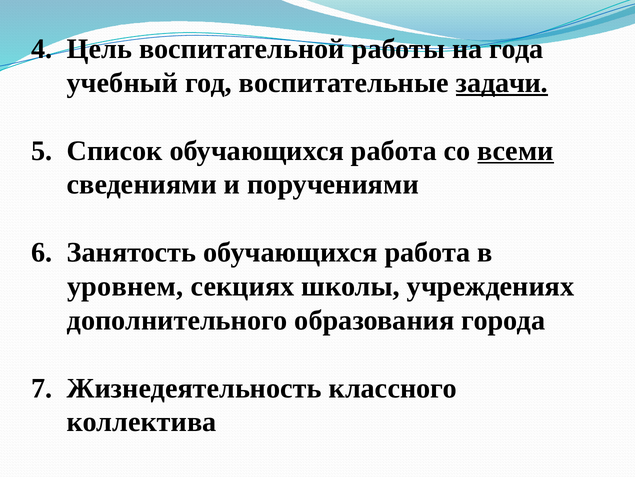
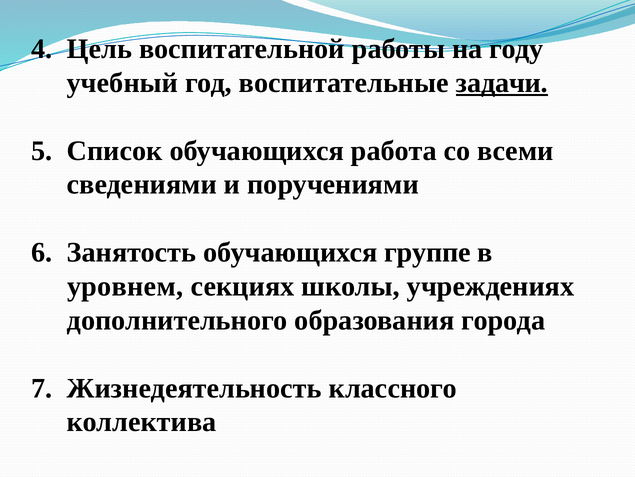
года: года -> году (516, 49)
всеми underline: present -> none (515, 150)
Занятость обучающихся работа: работа -> группе (428, 252)
